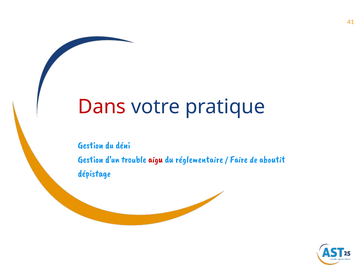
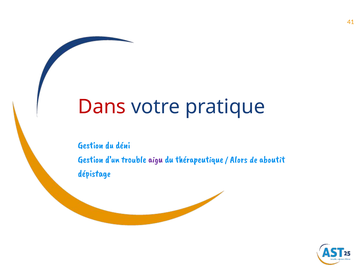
aigu colour: red -> purple (156, 160)
réglementaire: réglementaire -> thérapeutique (199, 160)
Faire: Faire -> Alors (239, 160)
